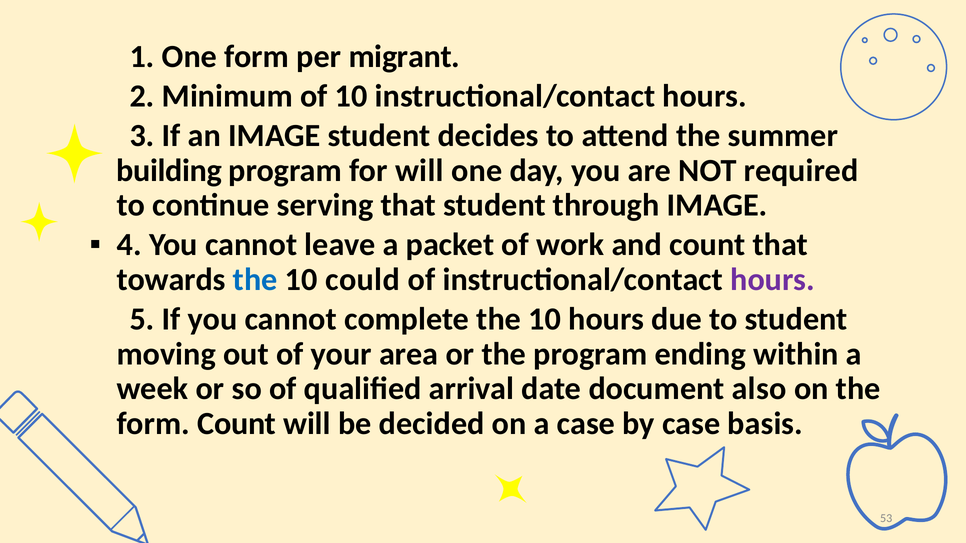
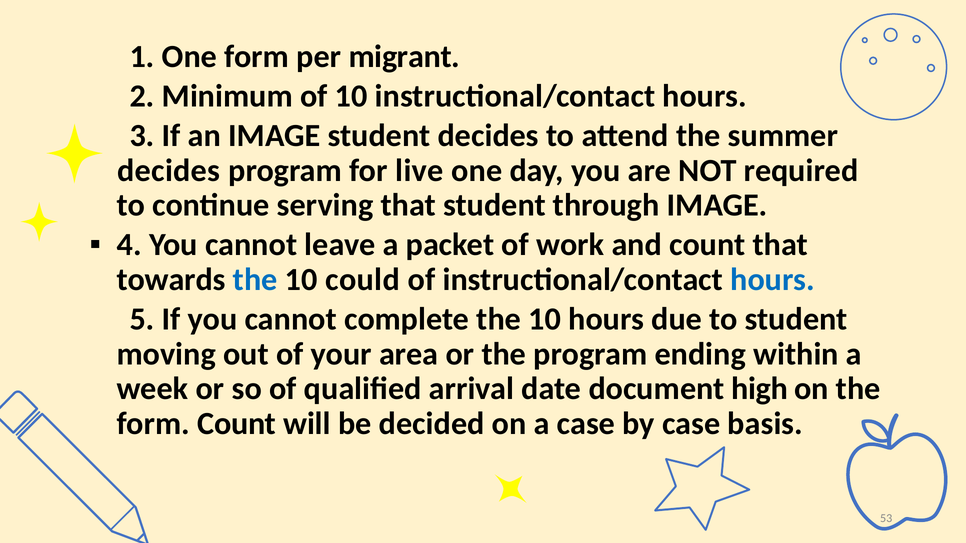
building: building -> decides (169, 171)
for will: will -> live (419, 171)
hours colour: purple -> blue (773, 280)
also: also -> high (759, 389)
